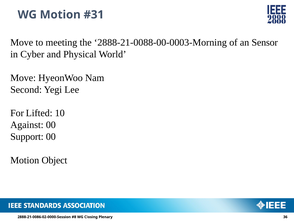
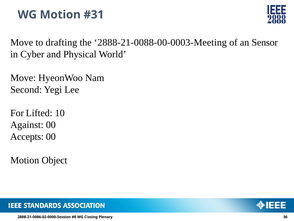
meeting: meeting -> drafting (61, 42)
2888-21-0088-00-0003-Morning: 2888-21-0088-00-0003-Morning -> 2888-21-0088-00-0003-Meeting (160, 42)
Support: Support -> Accepts (27, 136)
